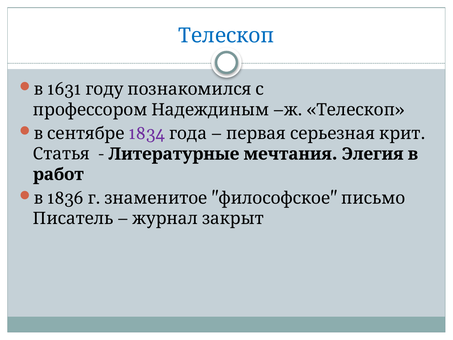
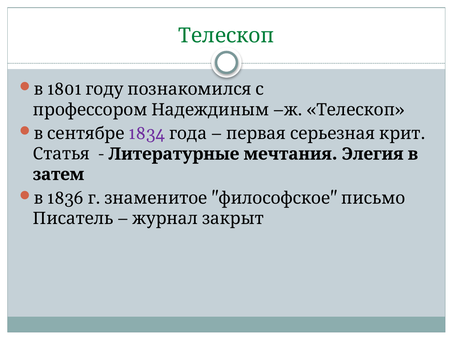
Телескоп colour: blue -> green (226, 36)
1631: 1631 -> 1801 (64, 89)
работ: работ -> затем (58, 174)
